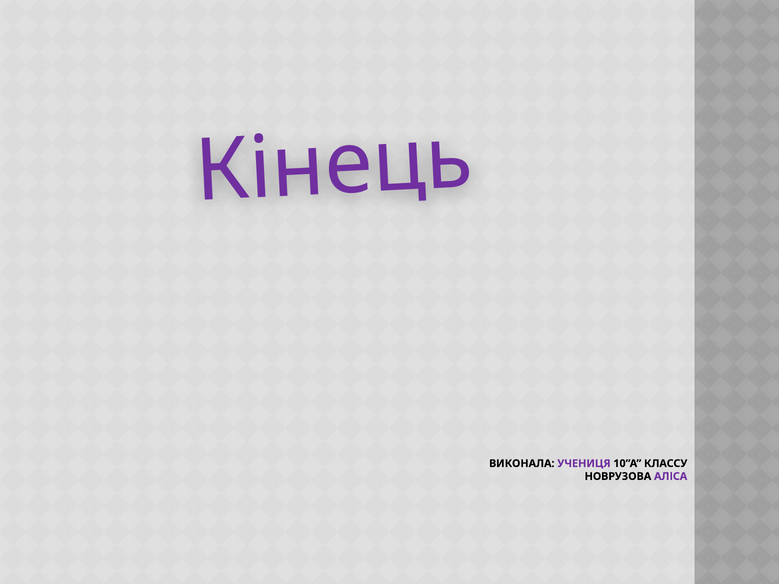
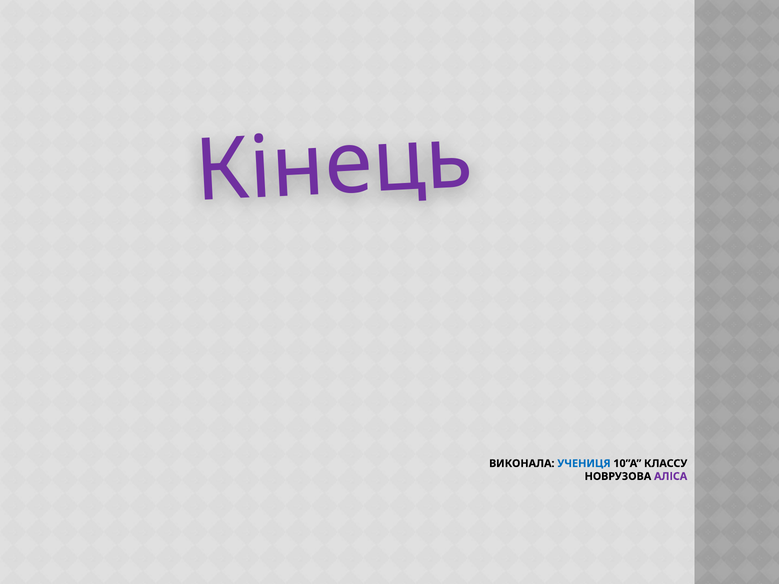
УЧЕНИЦЯ colour: purple -> blue (584, 464)
